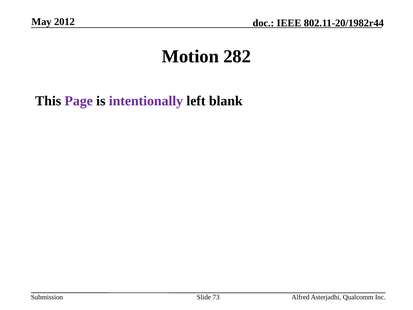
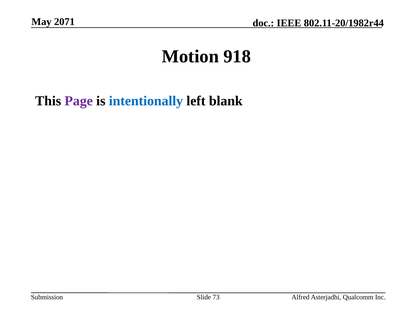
2012: 2012 -> 2071 (64, 22)
282: 282 -> 918 (237, 56)
intentionally colour: purple -> blue (146, 101)
